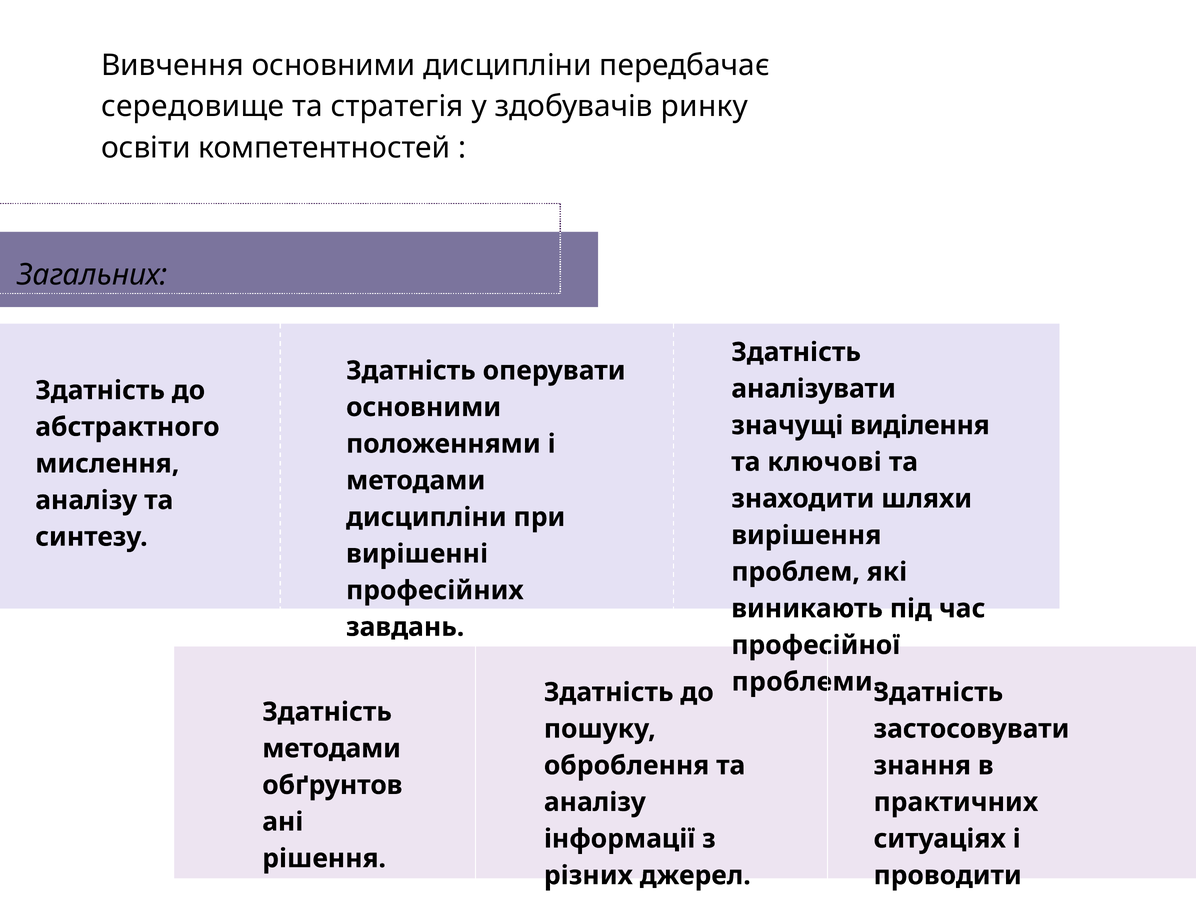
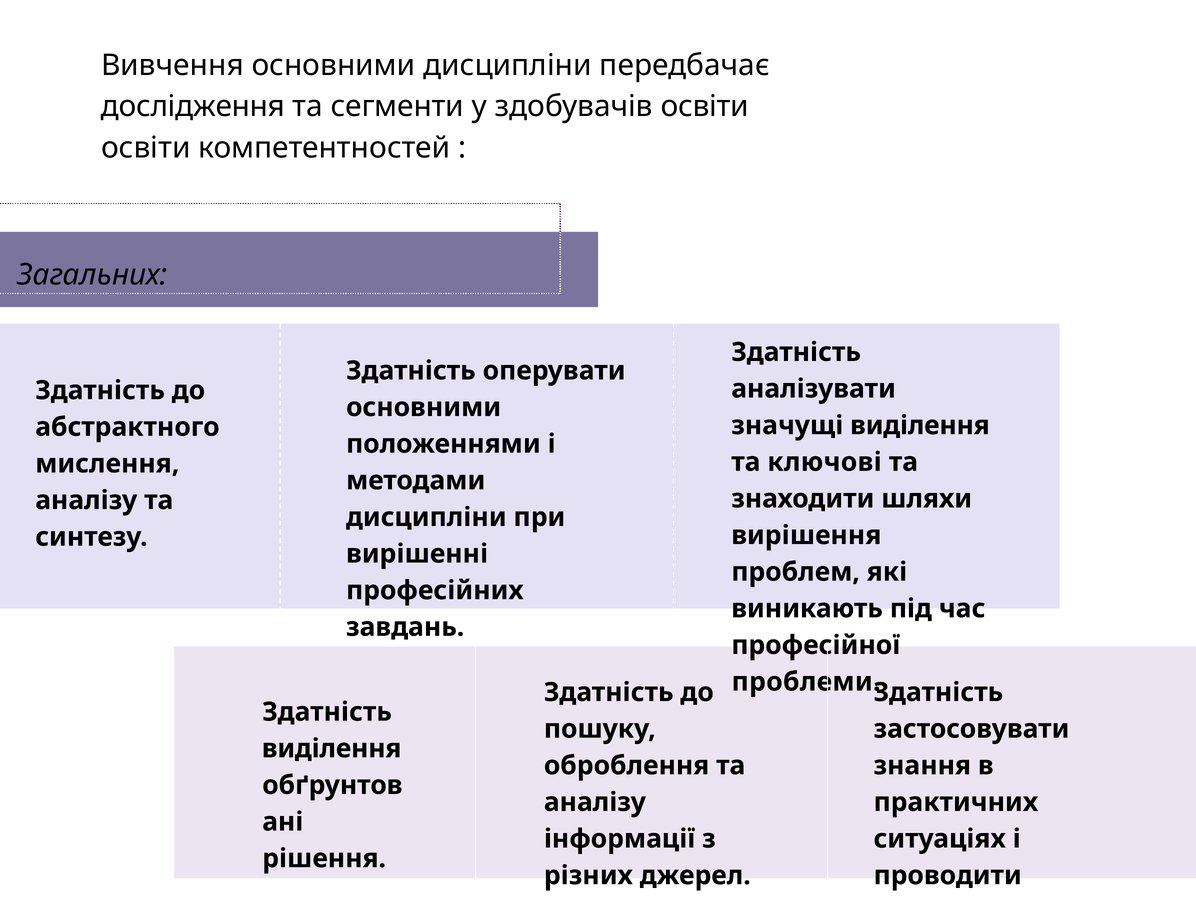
середовище: середовище -> дослідження (193, 107)
стратегія: стратегія -> сегменти (397, 107)
здобувачів ринку: ринку -> освіти (705, 107)
методами: методами -> виділення (332, 749)
